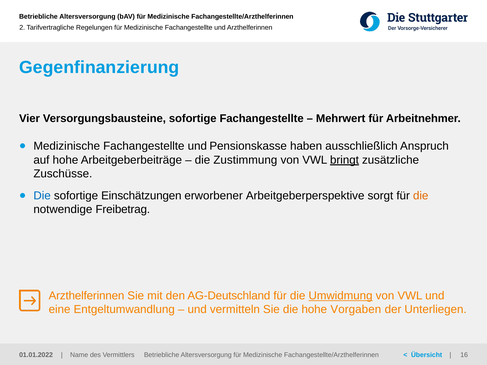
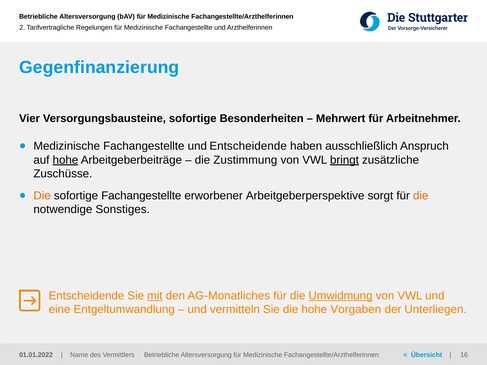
sofortige Fachangestellte: Fachangestellte -> Besonderheiten (262, 119)
und Pensionskasse: Pensionskasse -> Entscheidende (248, 146)
hohe underline: none -> present (65, 160)
Die colour: blue -> orange (42, 196)
sofortige Einschätzungen: Einschätzungen -> Fachangestellte (141, 196)
Freibetrag: Freibetrag -> Sonstiges (123, 210)
Arzthelferinnen: Arzthelferinnen -> Entscheidende (86, 296)
mit underline: none -> present (155, 296)
AG-Deutschland: AG-Deutschland -> AG-Monatliches (229, 296)
